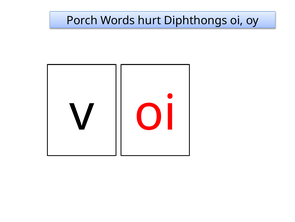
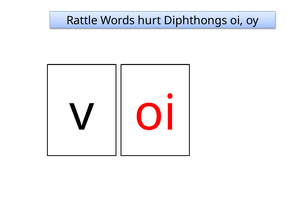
Porch: Porch -> Rattle (82, 20)
